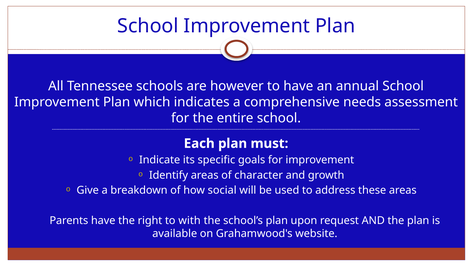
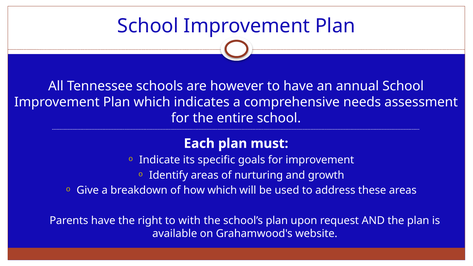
character: character -> nurturing (259, 175)
how social: social -> which (222, 190)
